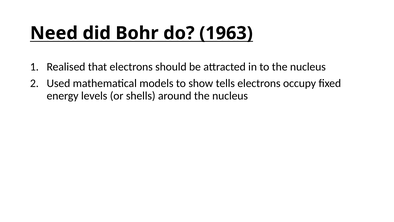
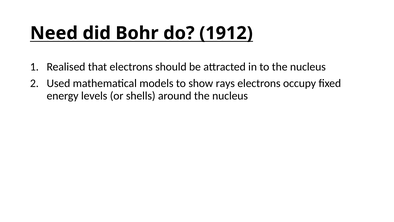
1963: 1963 -> 1912 (226, 33)
tells: tells -> rays (225, 83)
